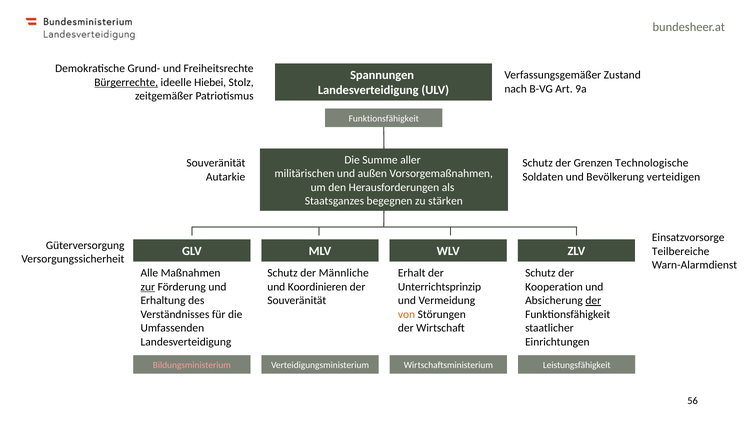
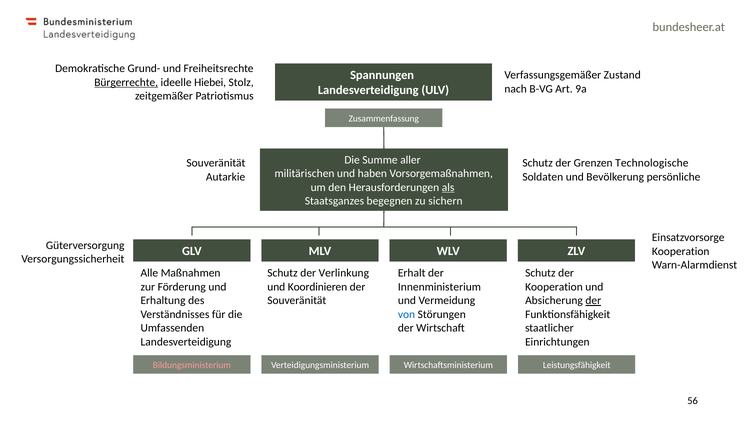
Funktionsfähigkeit: Funktionsfähigkeit -> Zusammenfassung (384, 119)
außen: außen -> haben (372, 174)
verteidigen: verteidigen -> persönliche (674, 177)
als underline: none -> present (448, 188)
stärken: stärken -> sichern (445, 201)
Teilbereiche: Teilbereiche -> Kooperation (681, 251)
Männliche: Männliche -> Verlinkung (344, 273)
zur underline: present -> none (148, 287)
Unterrichtsprinzip: Unterrichtsprinzip -> Innenministerium (439, 287)
von colour: orange -> blue (407, 315)
